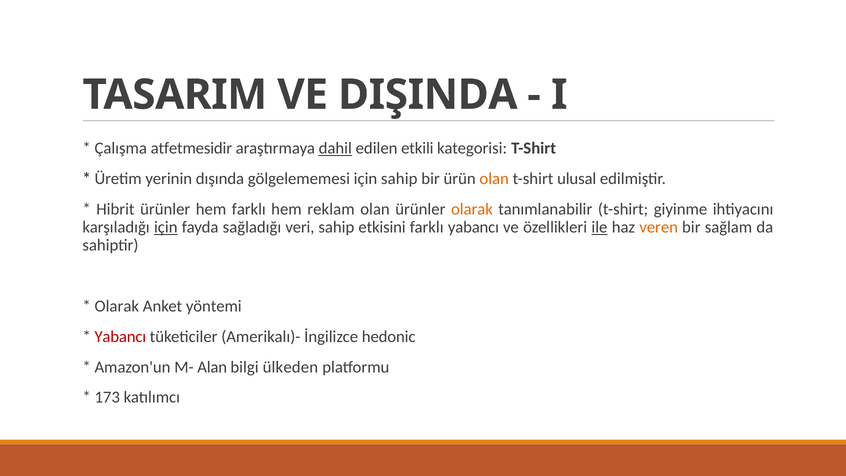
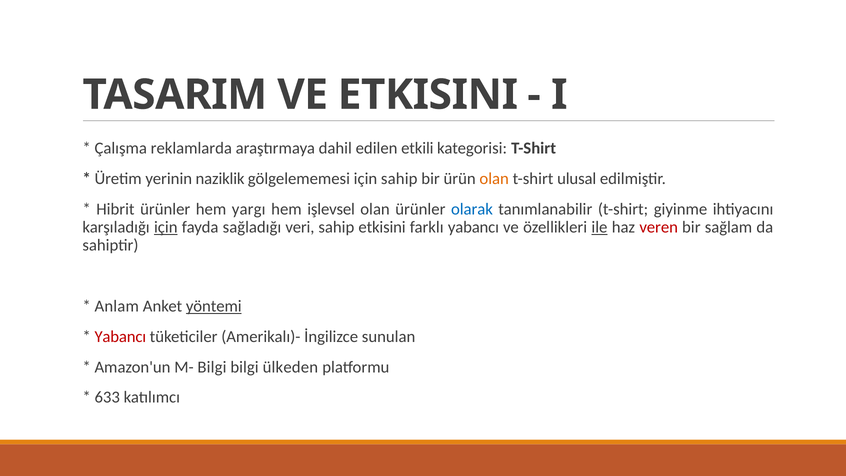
VE DIŞINDA: DIŞINDA -> ETKISINI (428, 95)
atfetmesidir: atfetmesidir -> reklamlarda (191, 148)
dahil underline: present -> none (335, 148)
dışında: dışında -> naziklik (220, 179)
hem farklı: farklı -> yargı (249, 209)
reklam: reklam -> işlevsel (331, 209)
olarak colour: orange -> blue (472, 209)
veren colour: orange -> red (659, 227)
Olarak: Olarak -> Anlam (117, 306)
yöntemi underline: none -> present (214, 306)
hedonic: hedonic -> sunulan (389, 337)
M- Alan: Alan -> Bilgi (212, 367)
173: 173 -> 633 (107, 397)
